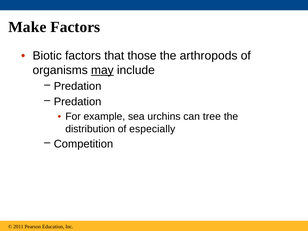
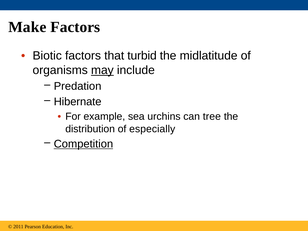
those: those -> turbid (142, 56)
arthropods: arthropods -> midlatitude (209, 56)
Predation: Predation -> Hibernate (78, 102)
Competition underline: none -> present (83, 144)
